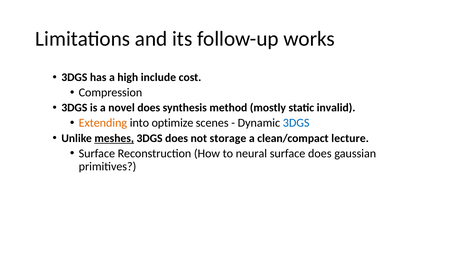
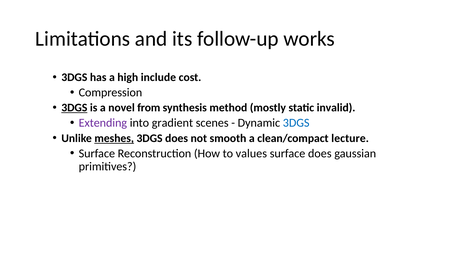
3DGS underline: none -> present (74, 108)
novel does: does -> from (149, 108)
Extending colour: orange -> purple (103, 123)
optimize: optimize -> gradient (172, 123)
storage: storage -> smooth (228, 138)
neural: neural -> values (251, 153)
